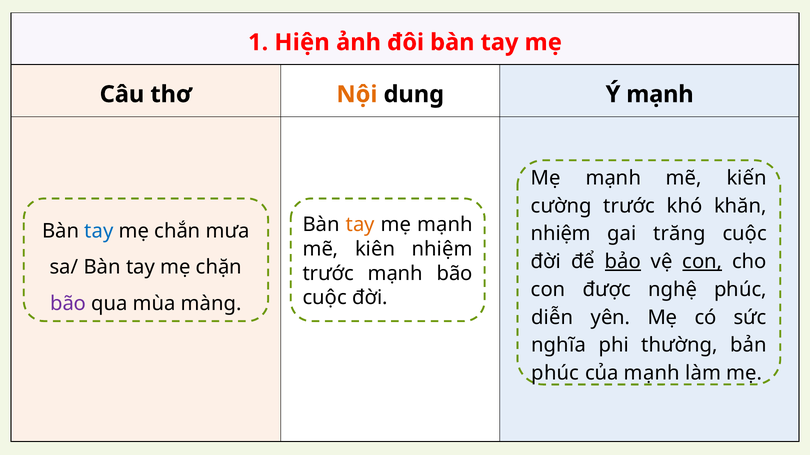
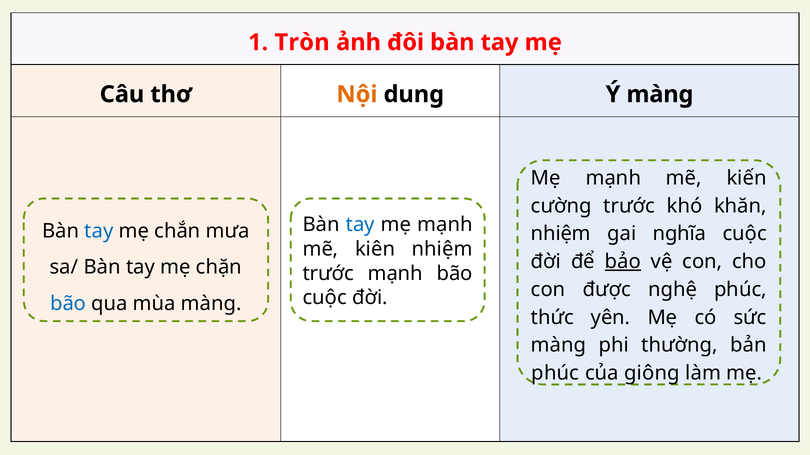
Hiện: Hiện -> Tròn (302, 42)
Ý mạnh: mạnh -> màng (660, 94)
tay colour: orange -> blue (360, 225)
trăng: trăng -> nghĩa (680, 234)
con underline: present -> none (702, 262)
bão colour: purple -> blue (68, 304)
diễn: diễn -> thức (552, 318)
nghĩa: nghĩa -> màng (559, 346)
của mạnh: mạnh -> giông (652, 374)
